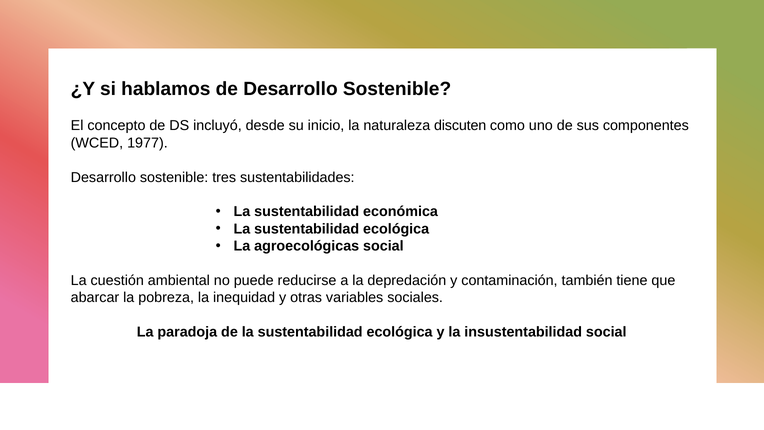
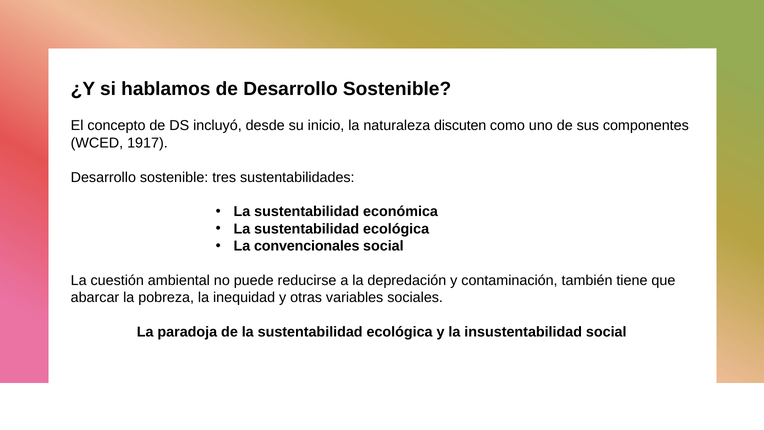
1977: 1977 -> 1917 (147, 143)
agroecológicas: agroecológicas -> convencionales (307, 246)
